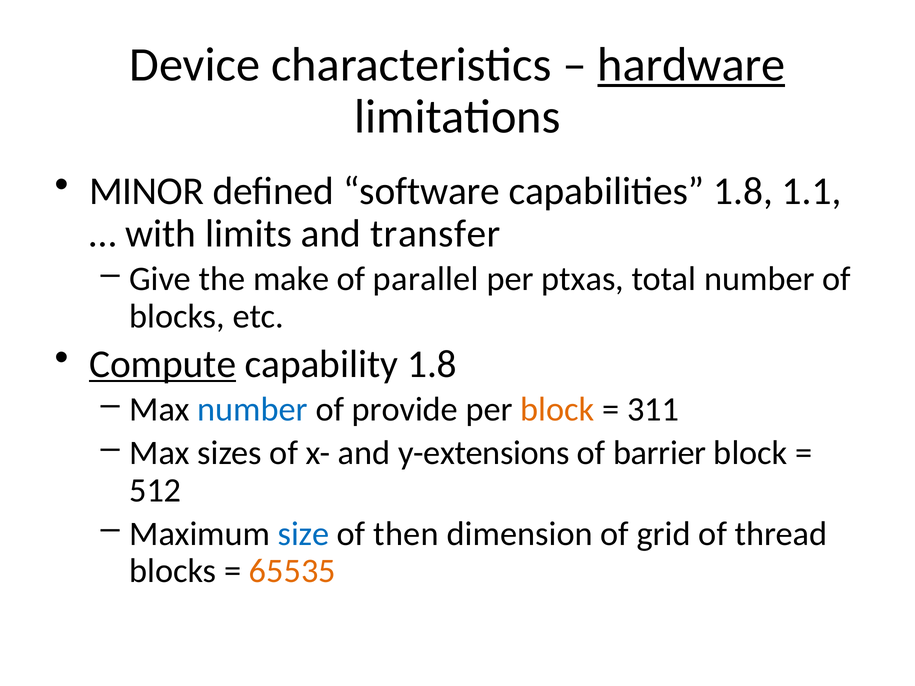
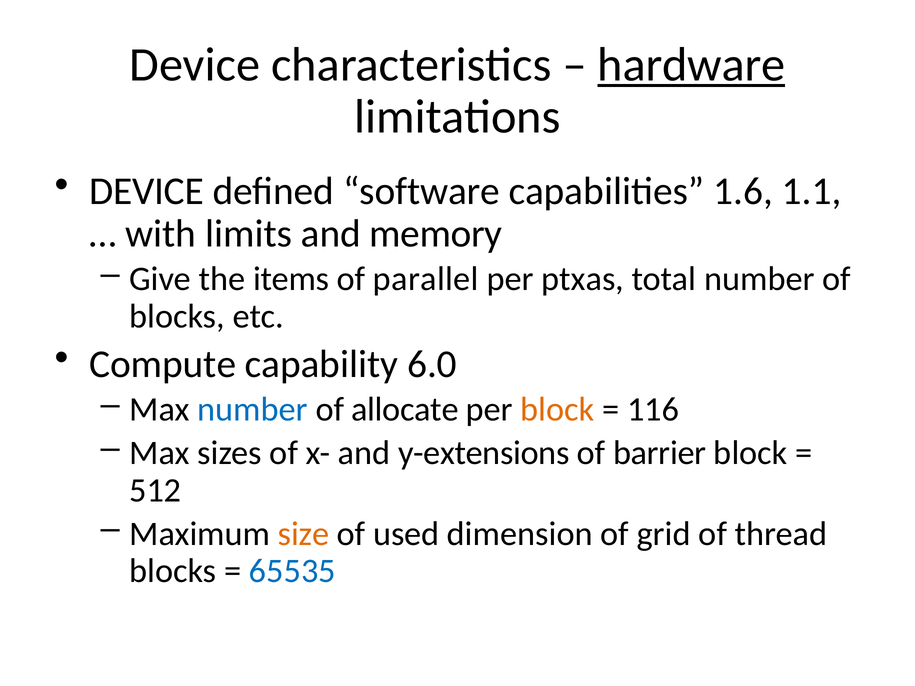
MINOR: MINOR -> DEVICE (147, 191)
capabilities 1.8: 1.8 -> 1.6 (743, 191)
transfer: transfer -> memory (436, 234)
make: make -> items (291, 279)
Compute underline: present -> none (163, 364)
capability 1.8: 1.8 -> 6.0 (432, 364)
provide: provide -> allocate (405, 410)
311: 311 -> 116 (653, 410)
size colour: blue -> orange (304, 534)
then: then -> used (406, 534)
65535 colour: orange -> blue (292, 571)
